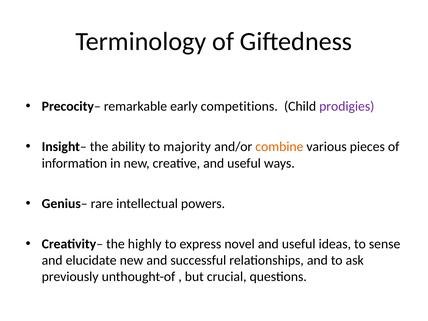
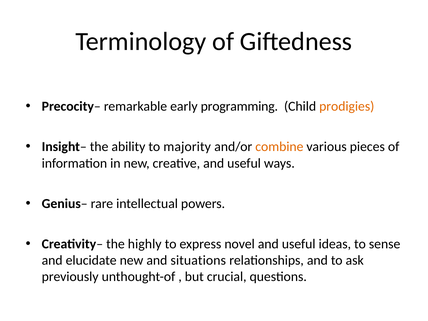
competitions: competitions -> programming (239, 106)
prodigies colour: purple -> orange (347, 106)
successful: successful -> situations (198, 260)
